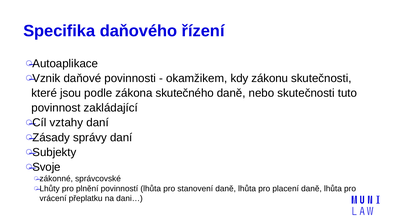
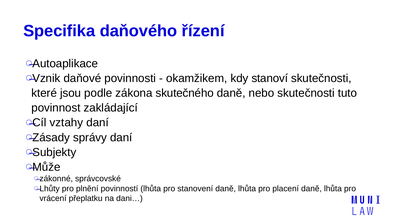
zákonu: zákonu -> stanoví (270, 78)
Svoje: Svoje -> Může (46, 167)
